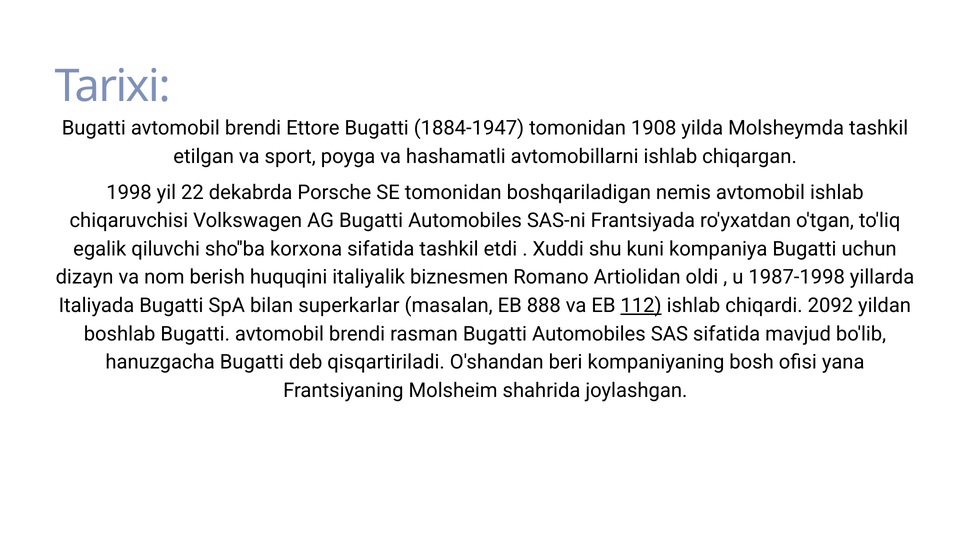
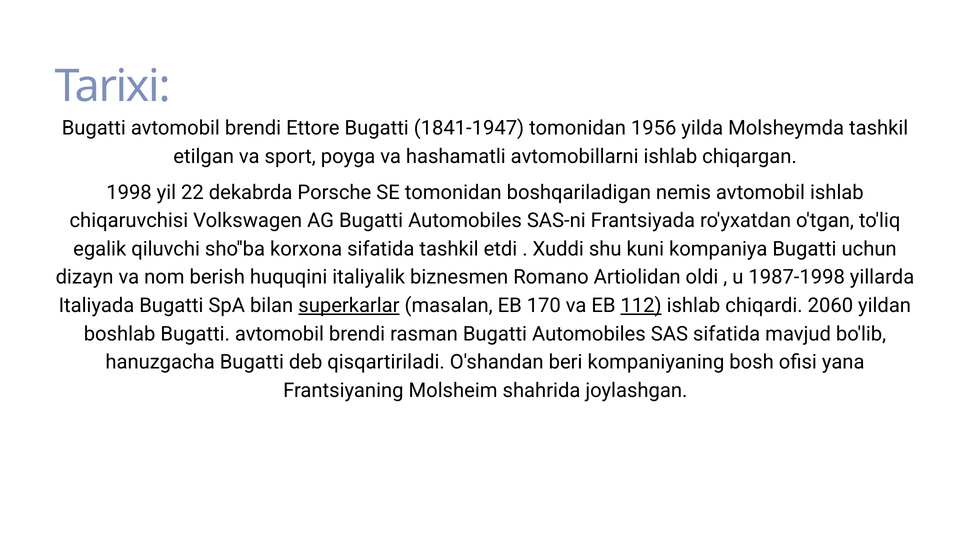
1884-1947: 1884-1947 -> 1841-1947 (469, 128)
1908: 1908 -> 1956 (654, 128)
superkarlar underline: none -> present (349, 306)
888: 888 -> 170 (544, 306)
2092: 2092 -> 2060 (830, 306)
